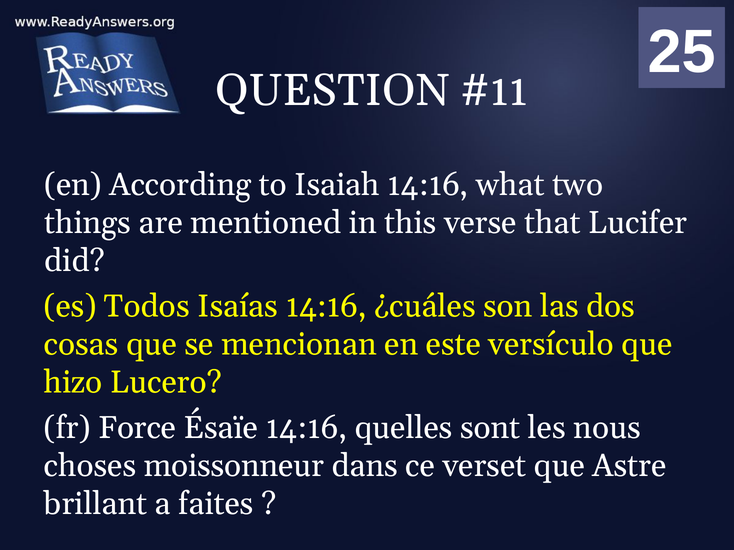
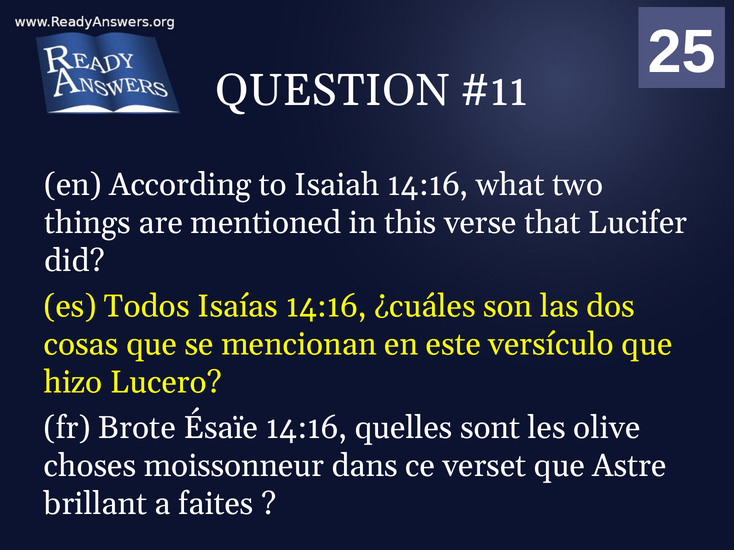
Force: Force -> Brote (137, 428)
nous: nous -> olive (607, 428)
